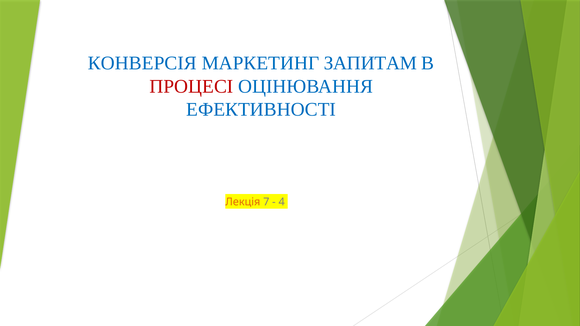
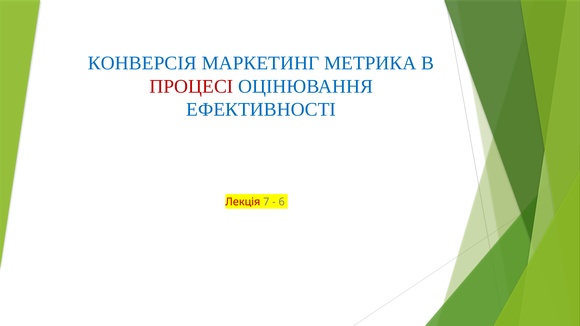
ЗАПИТАМ: ЗАПИТАМ -> МЕТРИКА (370, 63)
Лекція colour: orange -> red (243, 202)
4: 4 -> 6 (282, 202)
